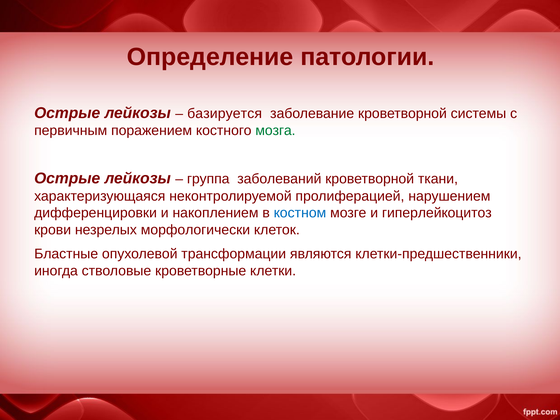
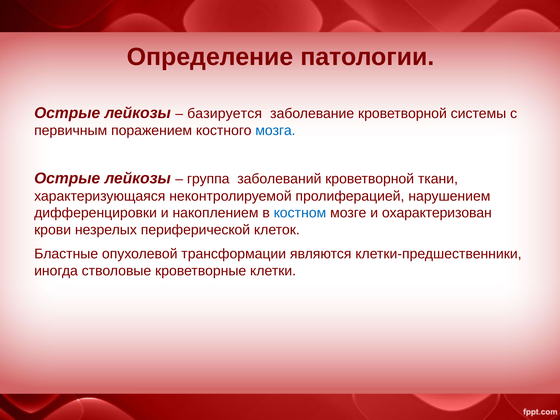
мозга colour: green -> blue (275, 131)
гиперлейкоцитоз: гиперлейкоцитоз -> охарактеризован (437, 213)
морфологически: морфологически -> периферической (195, 230)
